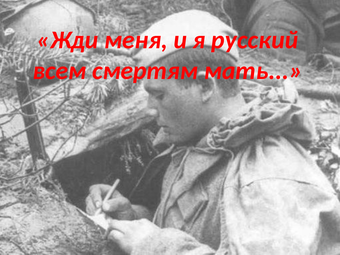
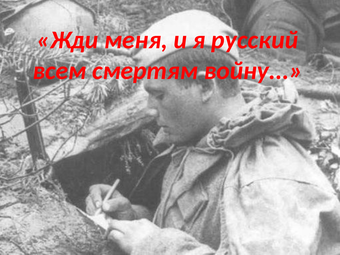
мать: мать -> войну (253, 71)
